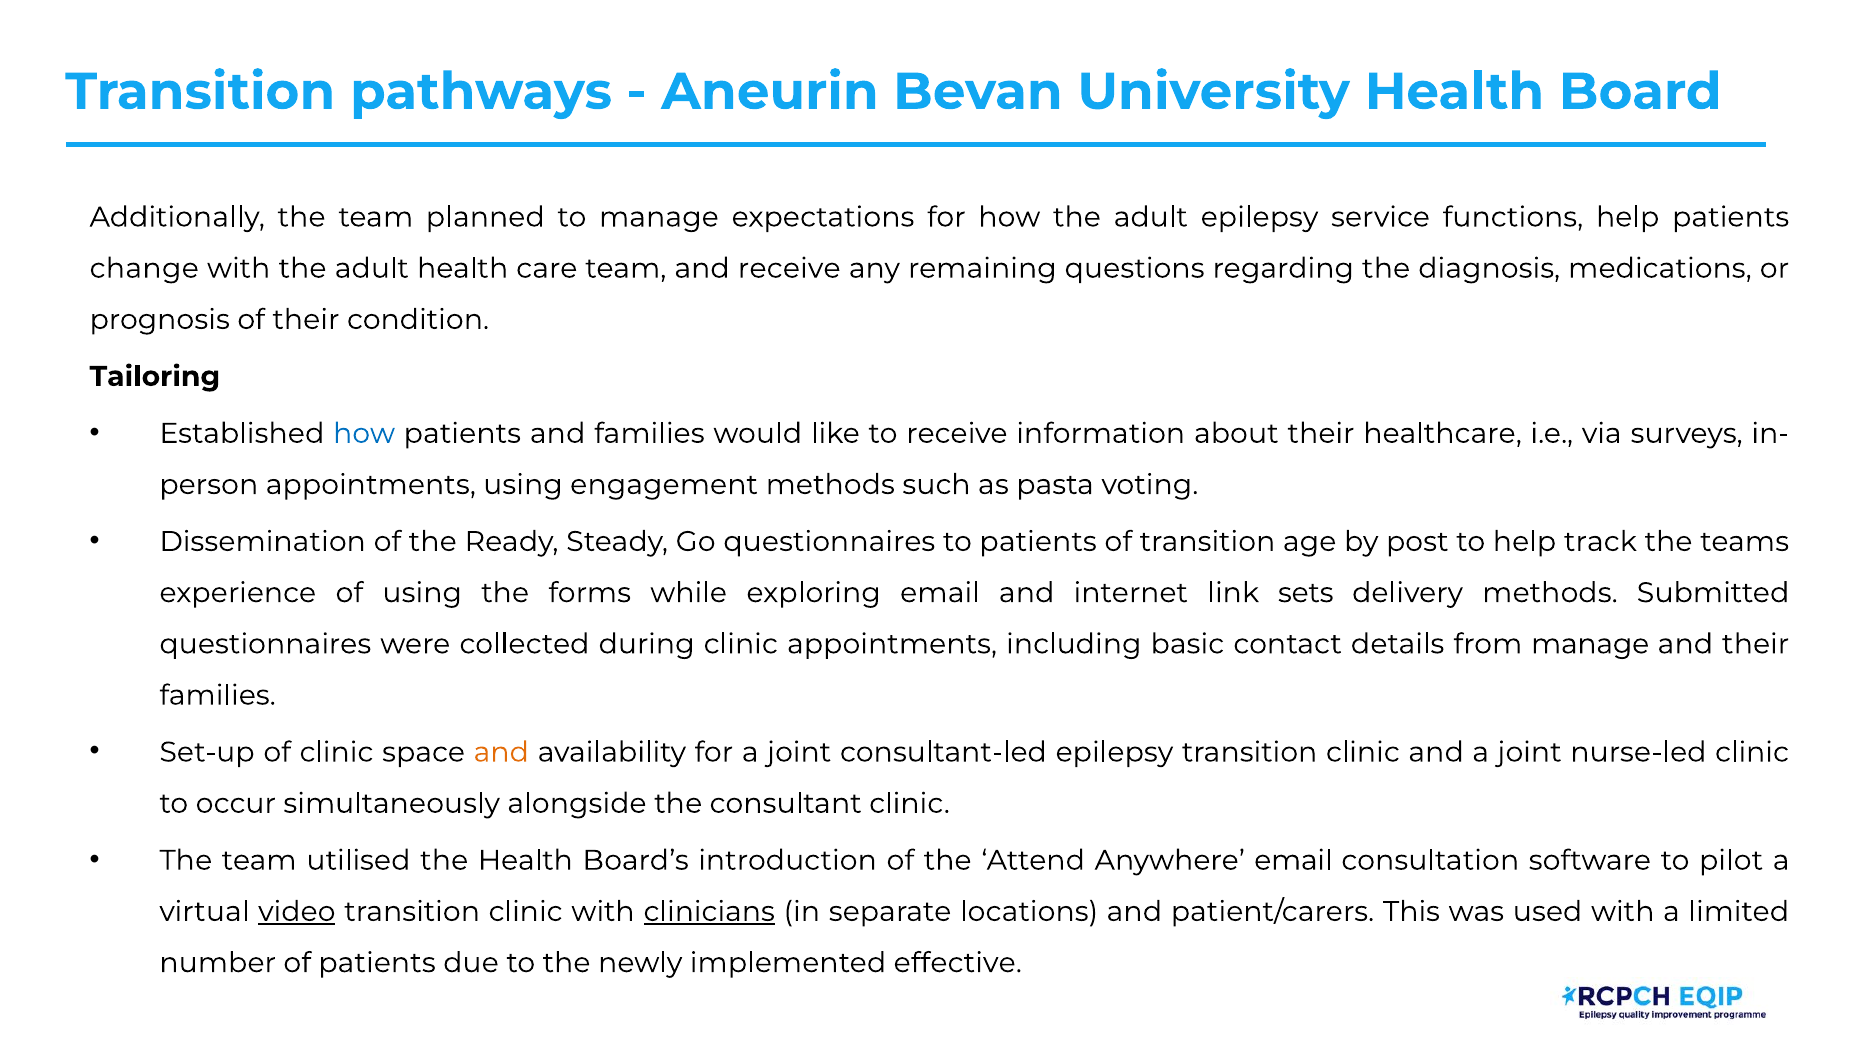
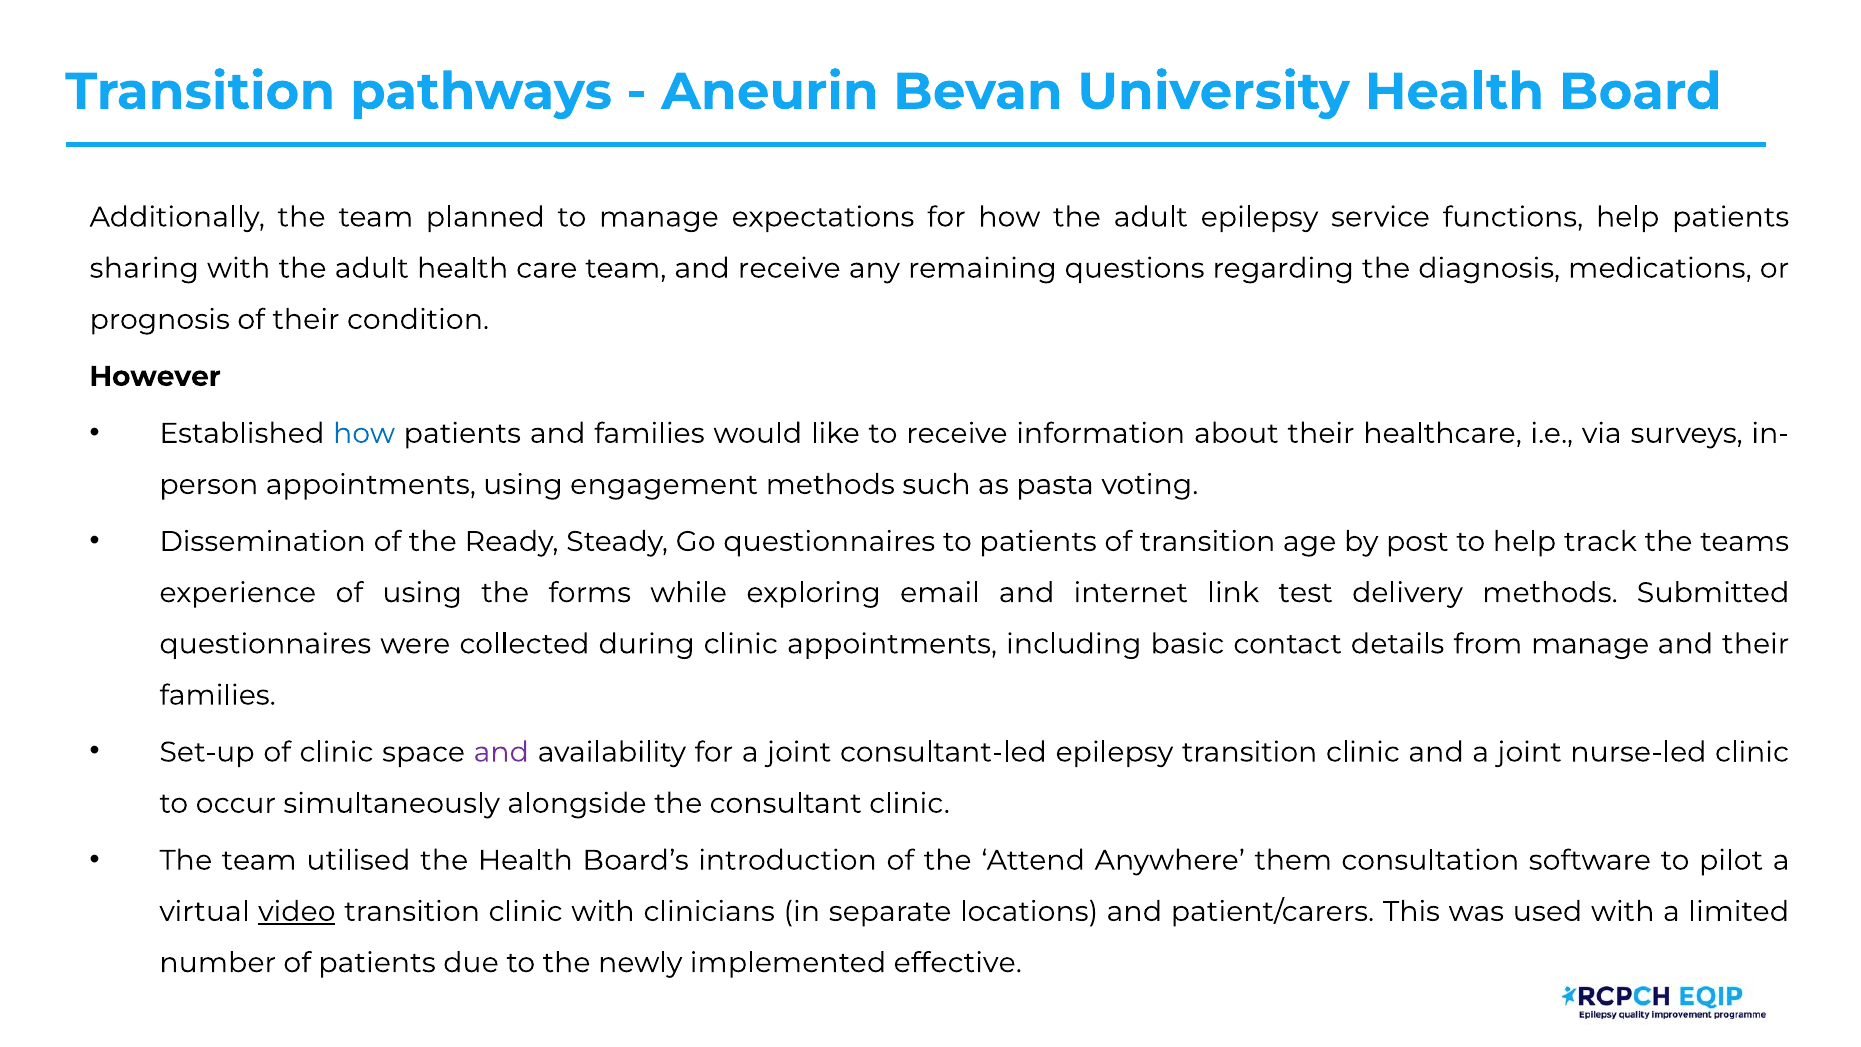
change: change -> sharing (144, 268)
Tailoring: Tailoring -> However (155, 376)
sets: sets -> test (1306, 593)
and colour: orange -> purple (501, 752)
Anywhere email: email -> them (1293, 860)
clinicians underline: present -> none (709, 911)
